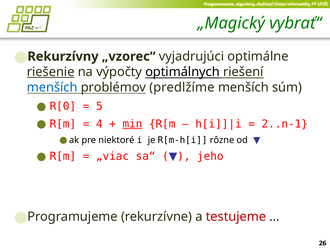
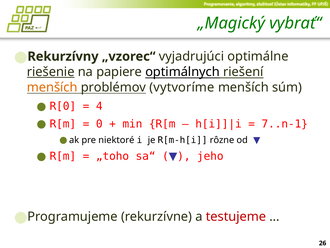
výpočty: výpočty -> papiere (119, 72)
menších colour: blue -> orange (52, 87)
predlžíme: predlžíme -> vytvoríme (182, 87)
5: 5 -> 4 (99, 106)
4: 4 -> 0 (99, 124)
min underline: present -> none (132, 124)
2..n-1: 2..n-1 -> 7..n-1 (285, 124)
„viac: „viac -> „toho (112, 156)
